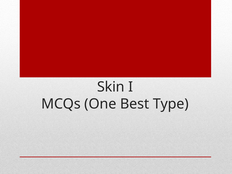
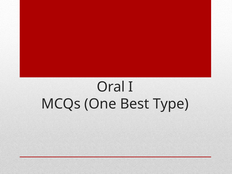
Skin: Skin -> Oral (111, 87)
